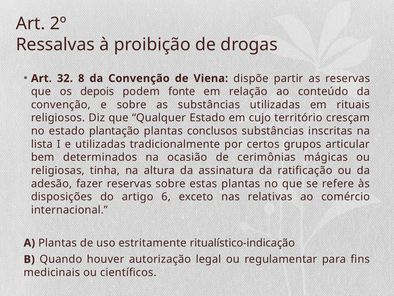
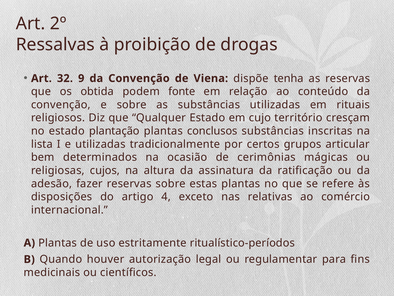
8: 8 -> 9 (81, 78)
partir: partir -> tenha (289, 78)
depois: depois -> obtida (97, 91)
tinha: tinha -> cujos (105, 170)
6: 6 -> 4 (166, 197)
ritualístico-indicação: ritualístico-indicação -> ritualístico-períodos (242, 242)
